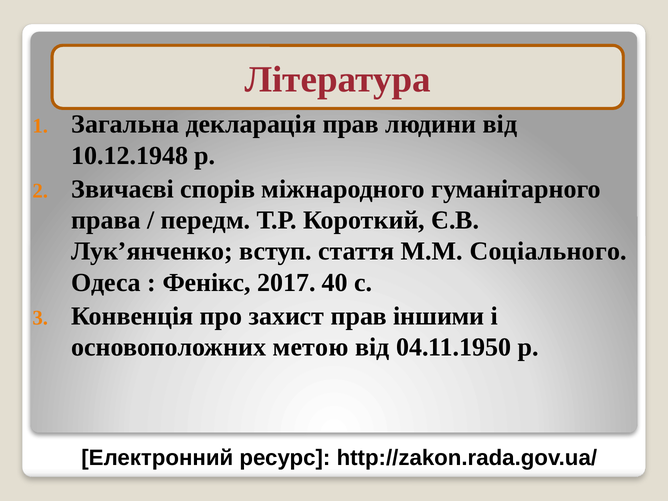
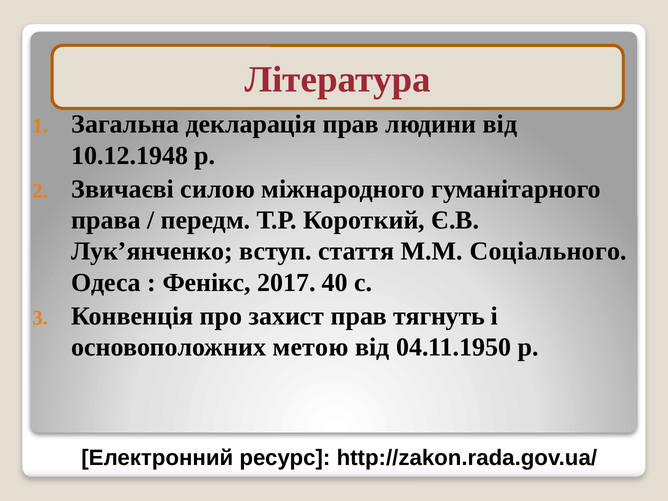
спорів: спорів -> силою (218, 189)
іншими: іншими -> тягнуть (439, 316)
